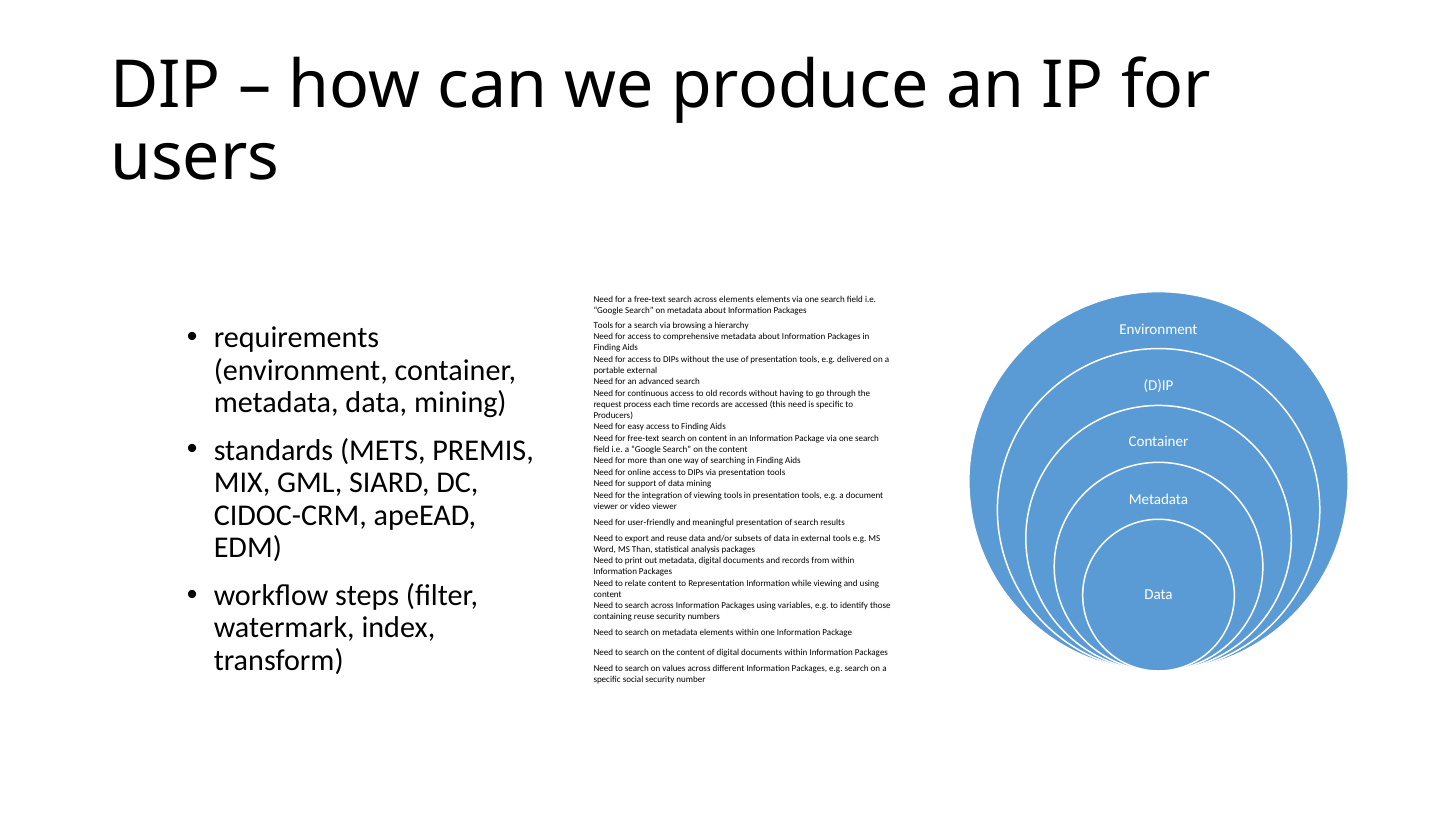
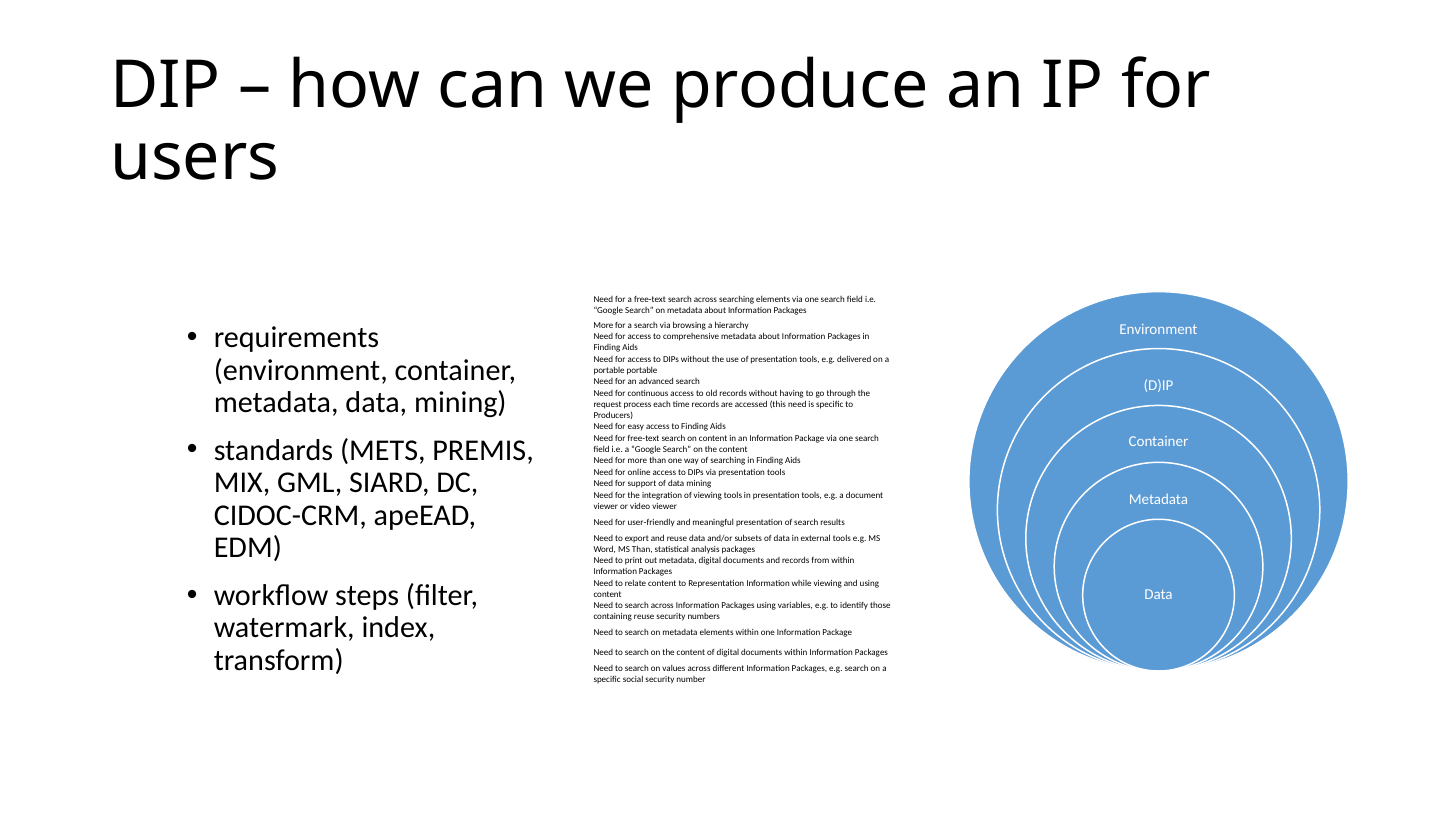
across elements: elements -> searching (737, 299)
Tools: Tools -> More (603, 325)
portable external: external -> portable (642, 370)
